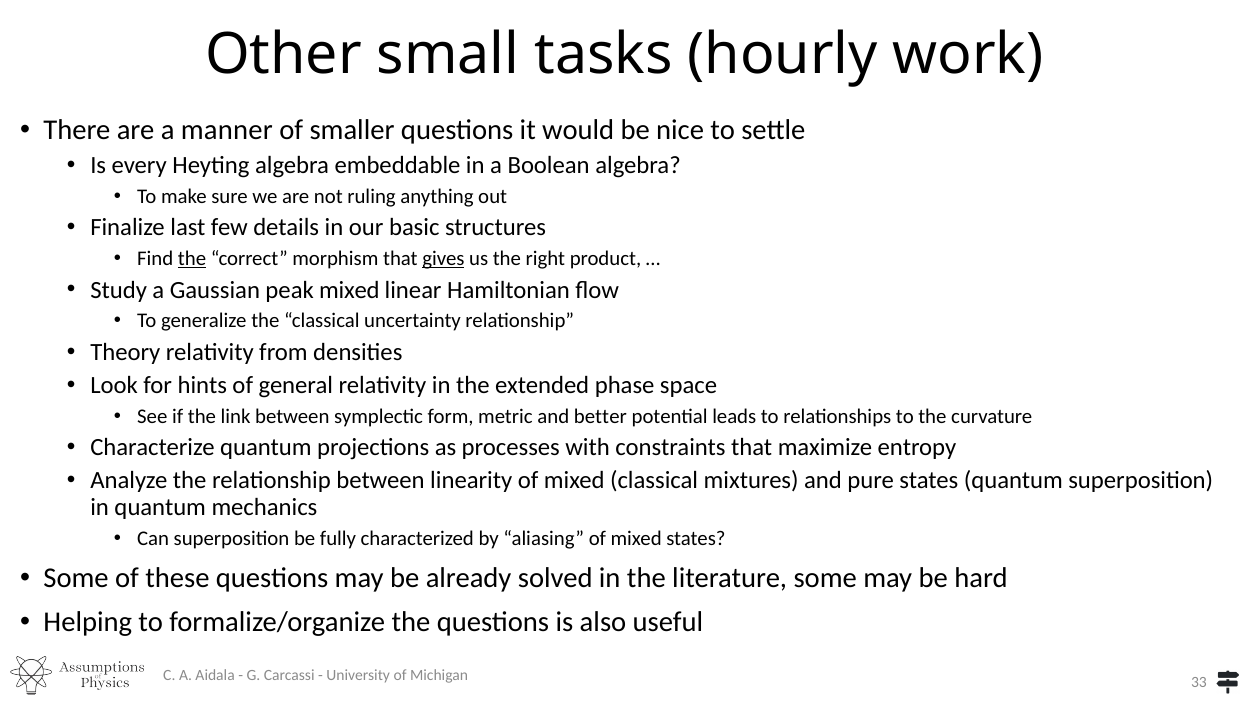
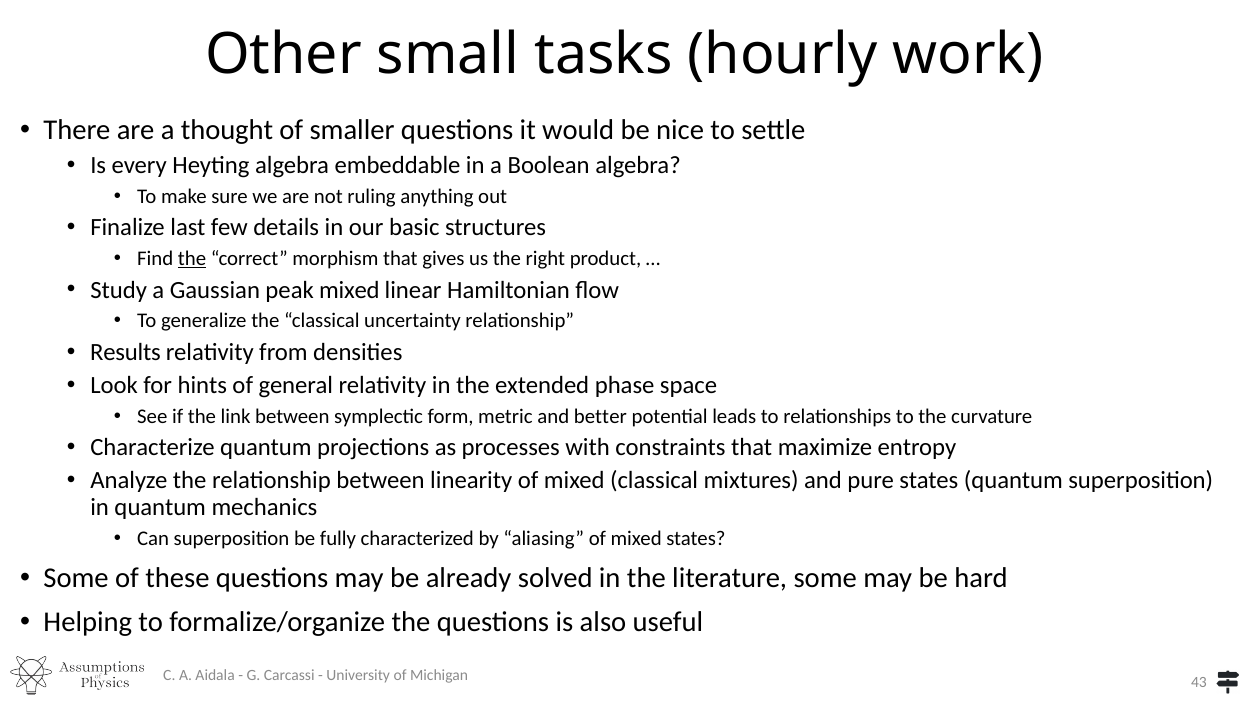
manner: manner -> thought (227, 130)
gives underline: present -> none (443, 259)
Theory: Theory -> Results (125, 352)
33: 33 -> 43 (1199, 683)
